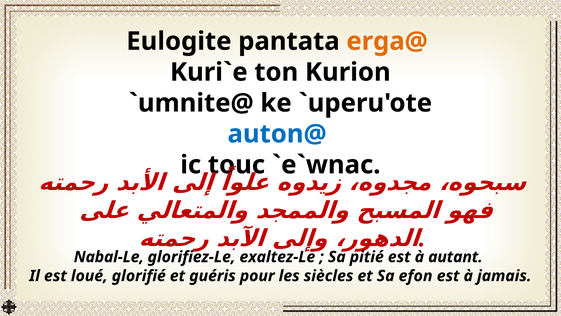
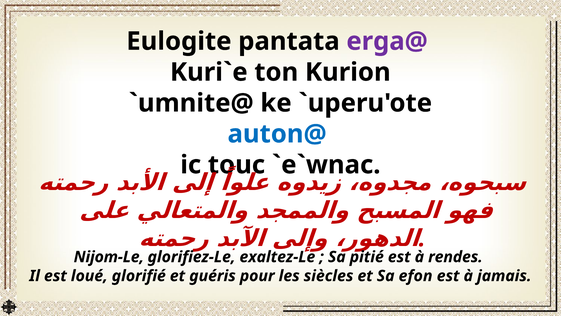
erga@ colour: orange -> purple (387, 41)
Nabal-Le: Nabal-Le -> Nijom-Le (109, 257)
autant: autant -> rendes (455, 257)
